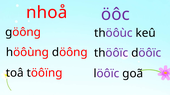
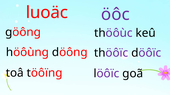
nhoå: nhoå -> luoäc (47, 13)
